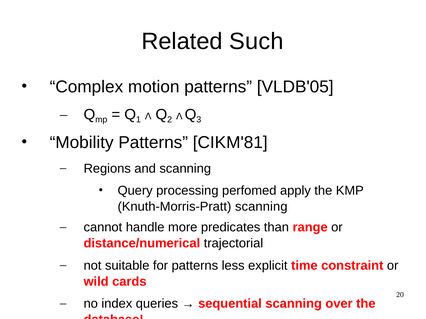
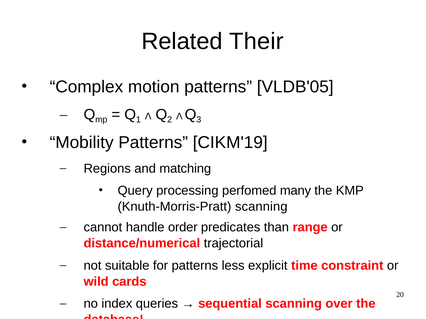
Such: Such -> Their (257, 41)
CIKM'81: CIKM'81 -> CIKM'19 (230, 143)
and scanning: scanning -> matching (185, 169)
apply: apply -> many (295, 191)
more: more -> order (183, 228)
